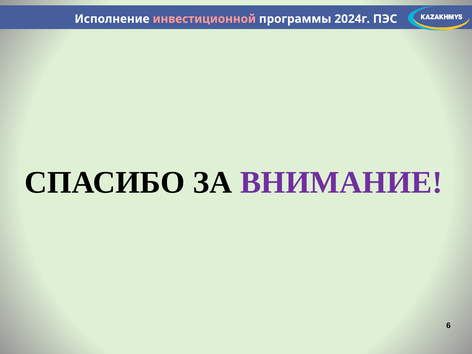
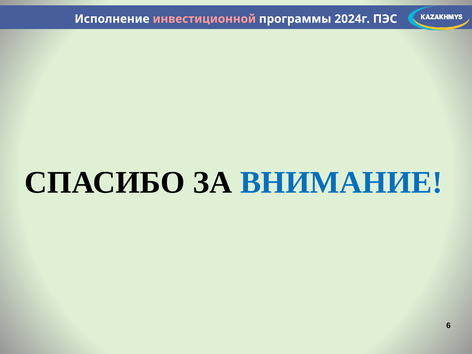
ВНИМАНИЕ colour: purple -> blue (341, 182)
